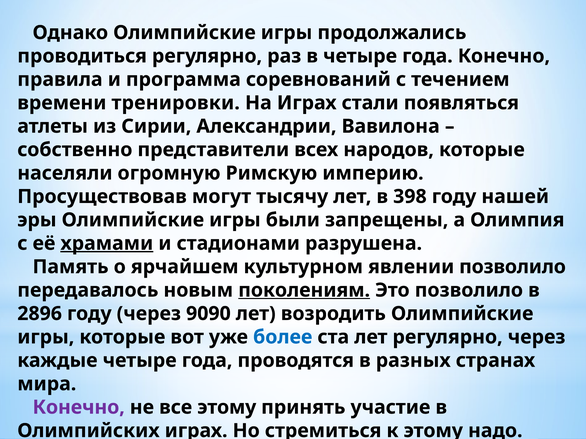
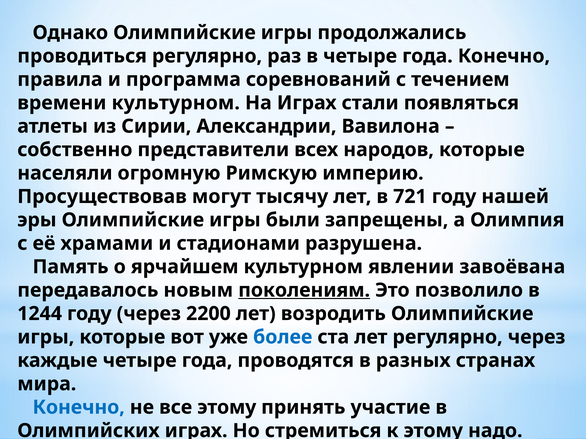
времени тренировки: тренировки -> культурном (176, 103)
398: 398 -> 721 (410, 197)
храмами underline: present -> none (107, 244)
явлении позволило: позволило -> завоёвана (512, 267)
2896: 2896 -> 1244 (40, 314)
9090: 9090 -> 2200 (208, 314)
Конечно colour: purple -> blue (79, 408)
